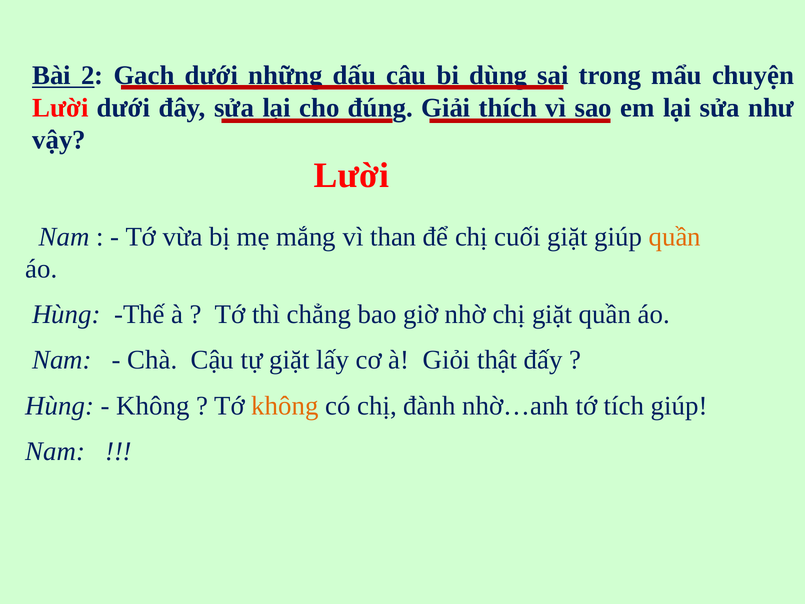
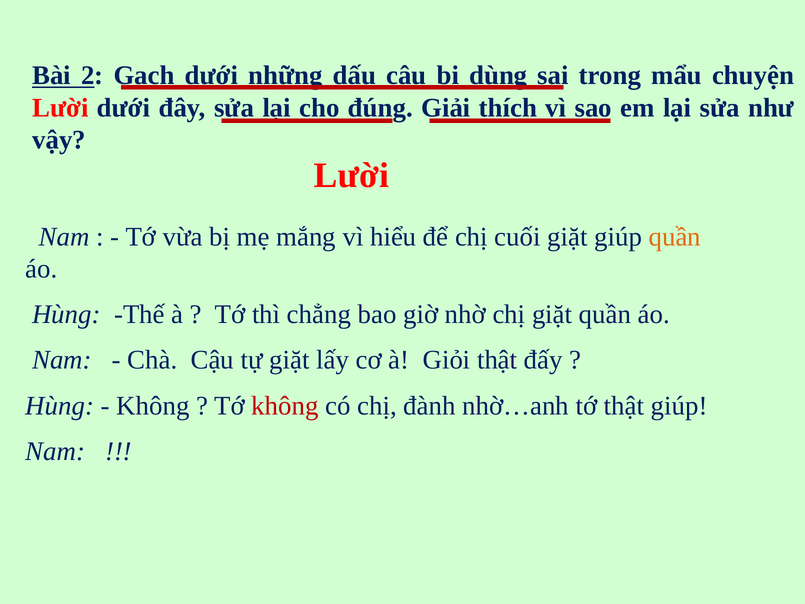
than: than -> hiểu (393, 237)
không colour: orange -> red (285, 406)
tớ tích: tích -> thật (624, 406)
